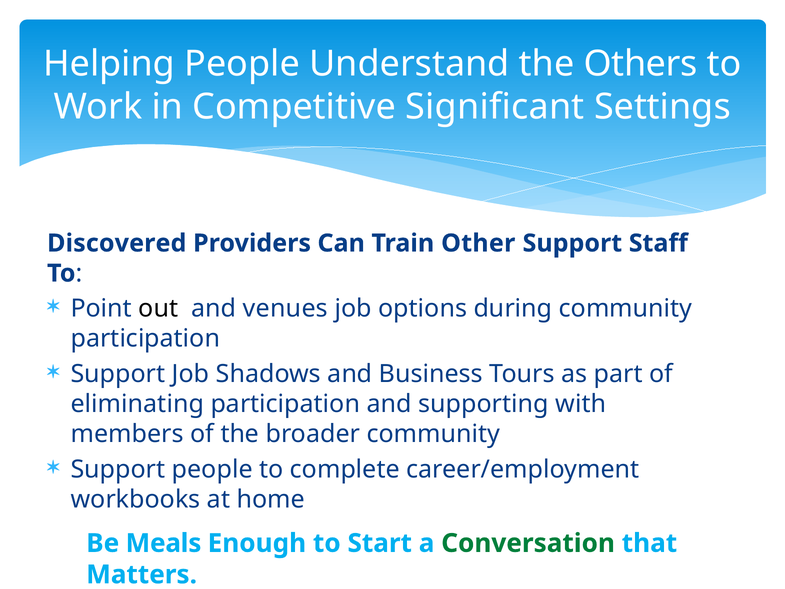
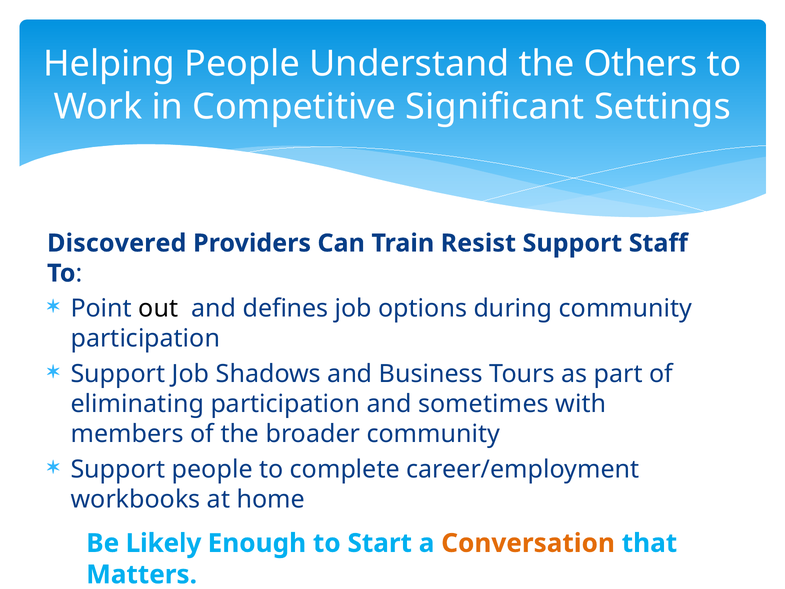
Other: Other -> Resist (478, 243)
venues: venues -> defines (286, 309)
supporting: supporting -> sometimes (483, 404)
Meals: Meals -> Likely (163, 543)
Conversation colour: green -> orange (528, 543)
